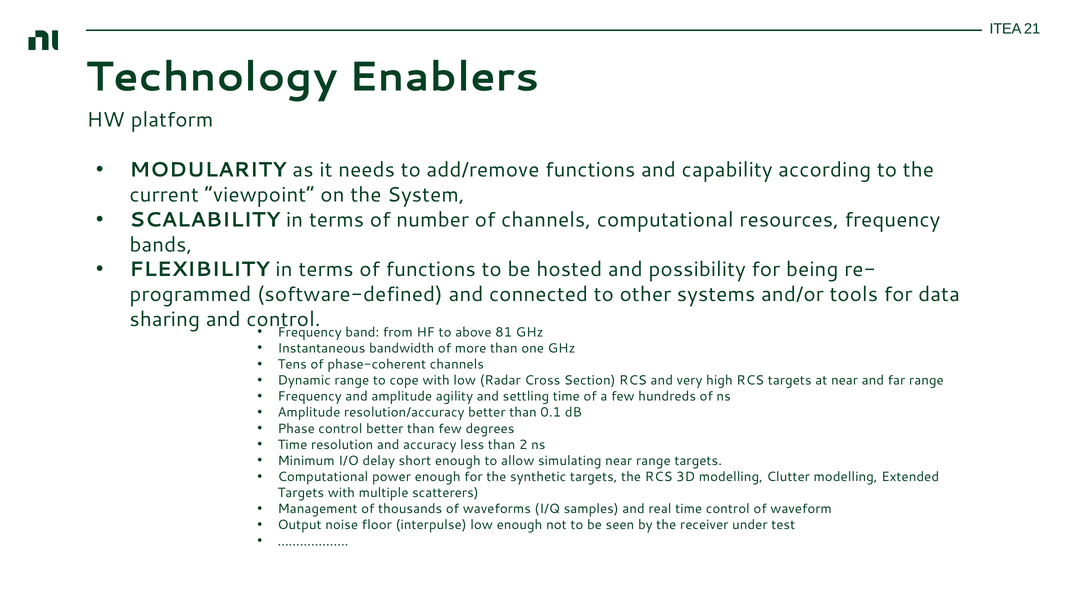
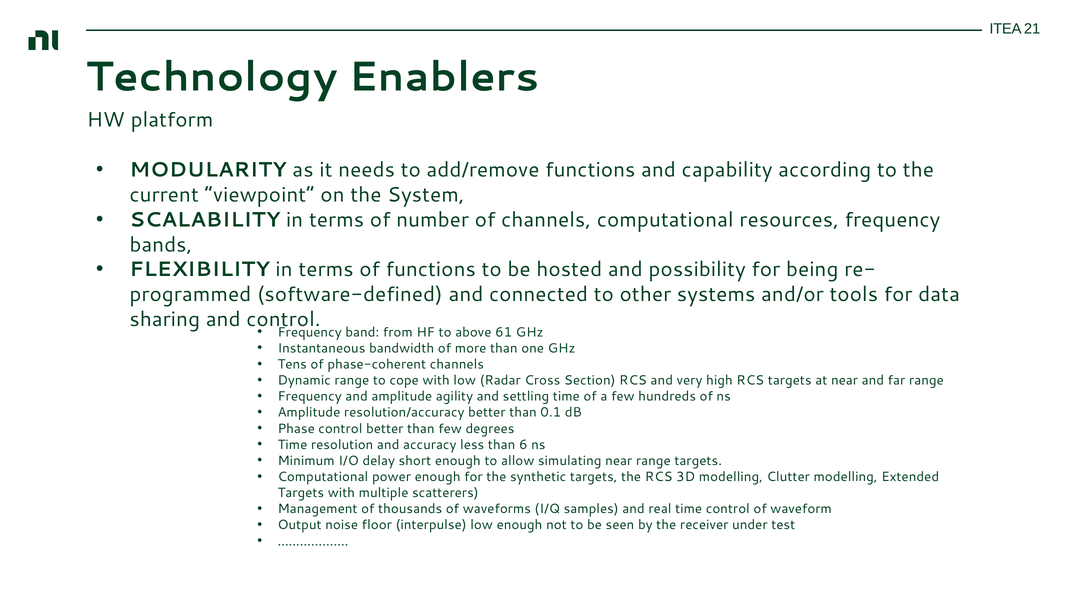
81: 81 -> 61 (504, 332)
2: 2 -> 6 (523, 445)
